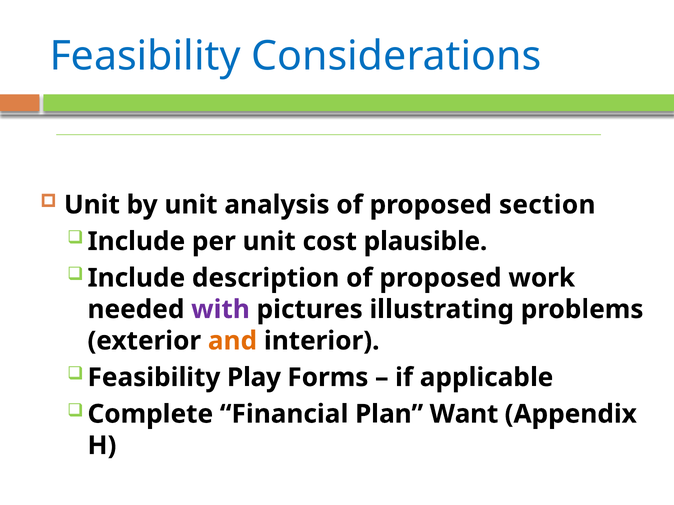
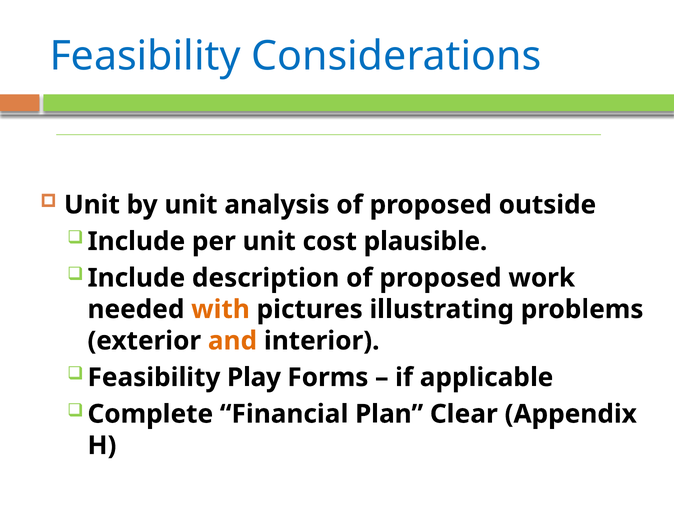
section: section -> outside (547, 205)
with colour: purple -> orange (221, 310)
Want: Want -> Clear (464, 414)
